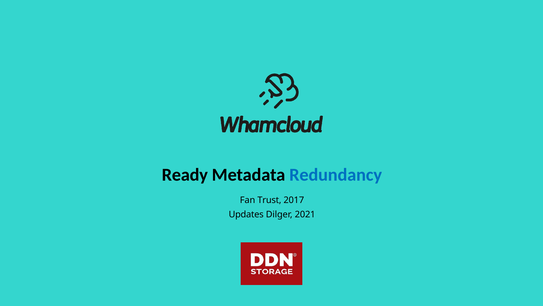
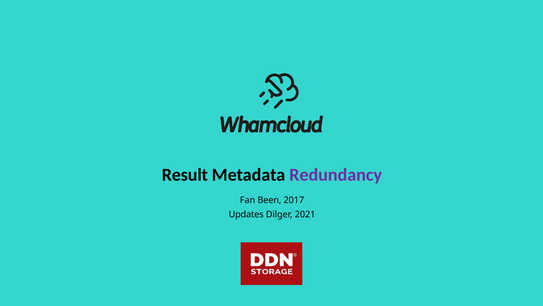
Ready: Ready -> Result (185, 174)
Redundancy colour: blue -> purple (336, 174)
Trust: Trust -> Been (269, 200)
